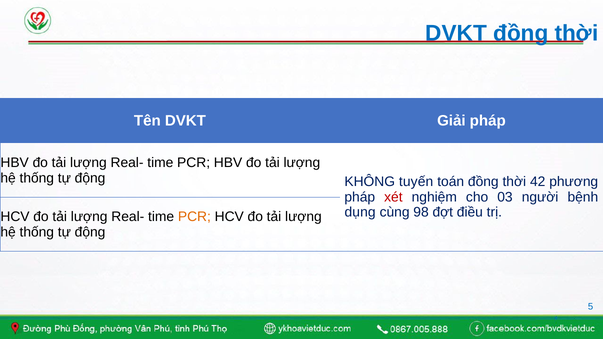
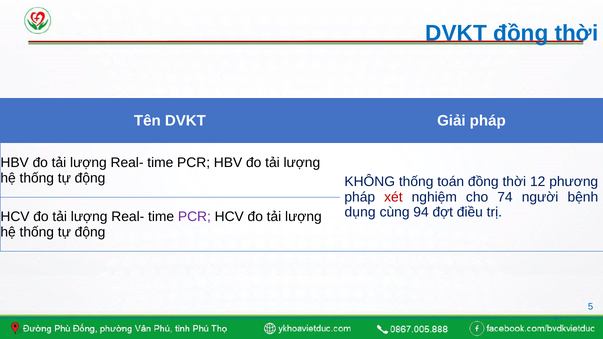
KHÔNG tuyến: tuyến -> thống (416, 182)
42: 42 -> 12 (538, 182)
03: 03 -> 74 (505, 197)
98: 98 -> 94 (421, 213)
PCR colour: orange -> purple (194, 217)
